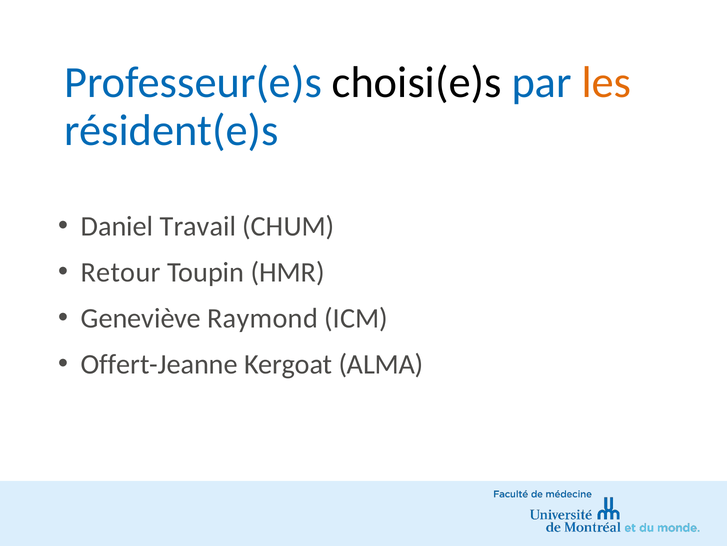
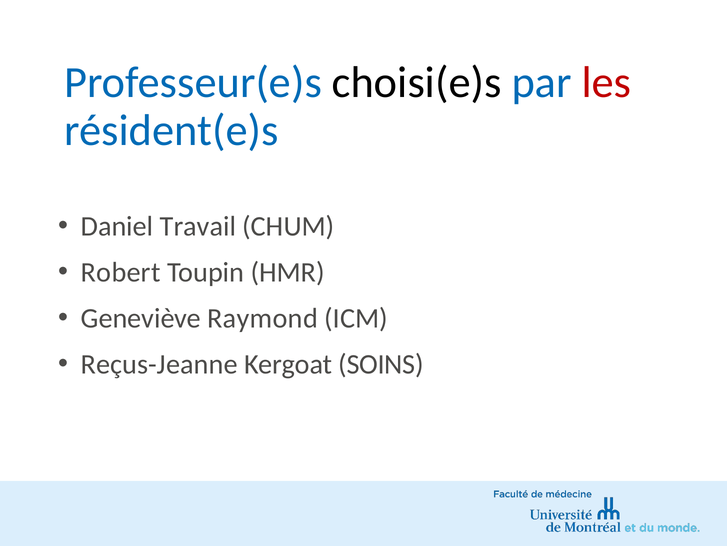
les colour: orange -> red (607, 82)
Retour: Retour -> Robert (121, 272)
Offert-Jeanne: Offert-Jeanne -> Reçus-Jeanne (159, 364)
ALMA: ALMA -> SOINS (381, 364)
